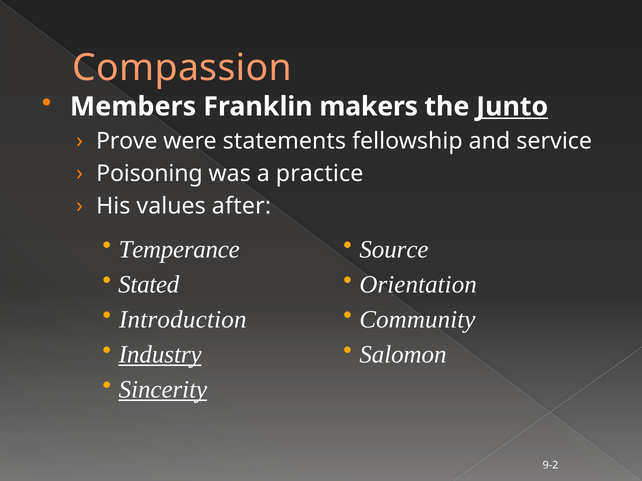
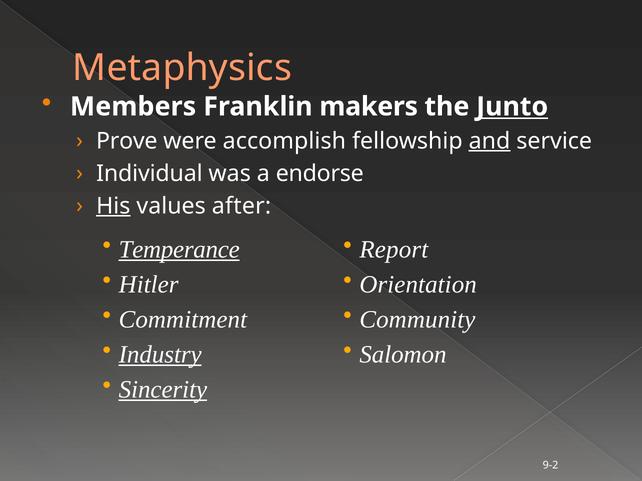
Compassion: Compassion -> Metaphysics (182, 68)
statements: statements -> accomplish (284, 141)
and underline: none -> present (489, 141)
Poisoning: Poisoning -> Individual (149, 174)
practice: practice -> endorse (320, 174)
His underline: none -> present (113, 206)
Temperance underline: none -> present (179, 250)
Source: Source -> Report (394, 250)
Stated: Stated -> Hitler (149, 285)
Introduction: Introduction -> Commitment (183, 320)
